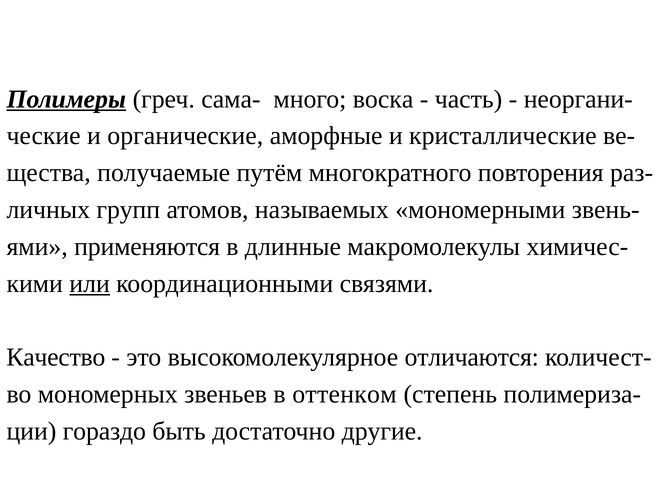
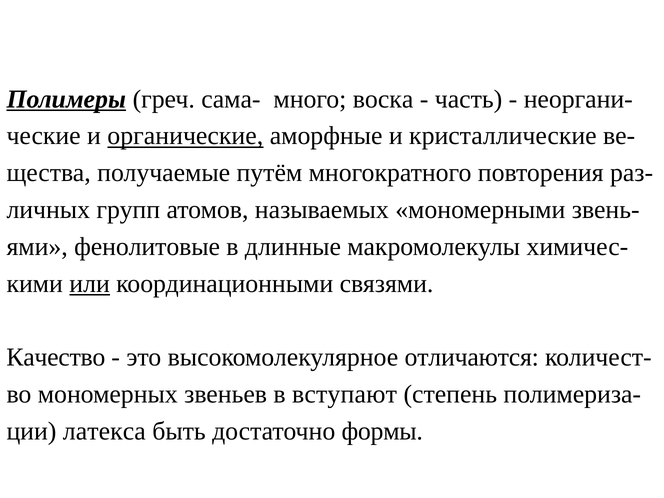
органические underline: none -> present (185, 136)
применяются: применяются -> фенолитовые (147, 247)
оттенком: оттенком -> вступают (344, 394)
гораздо: гораздо -> латекса (104, 431)
другие: другие -> формы (382, 431)
